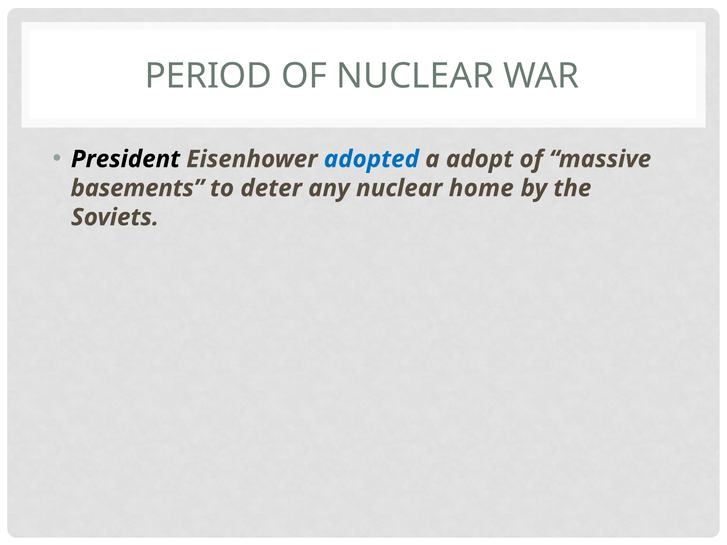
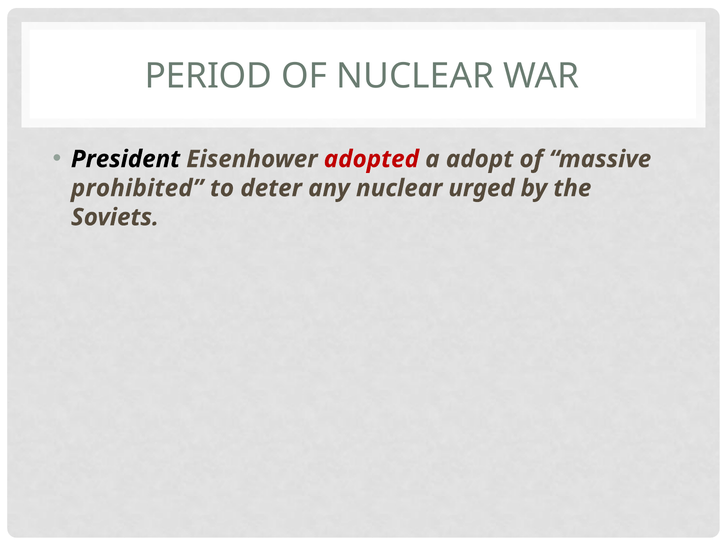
adopted colour: blue -> red (371, 159)
basements: basements -> prohibited (137, 188)
home: home -> urged (482, 188)
